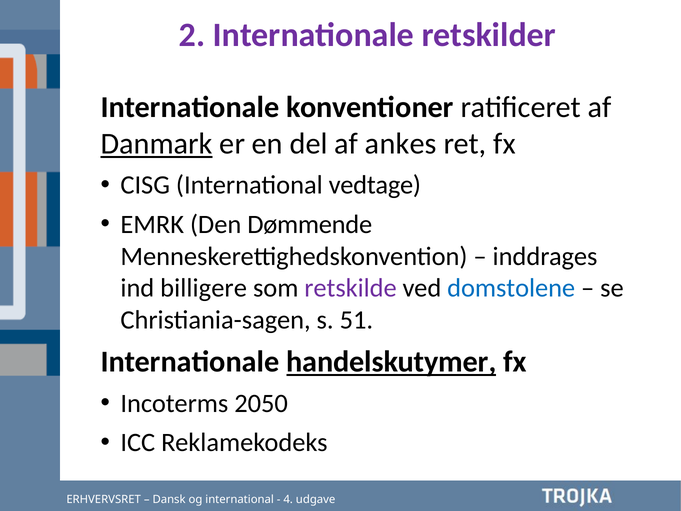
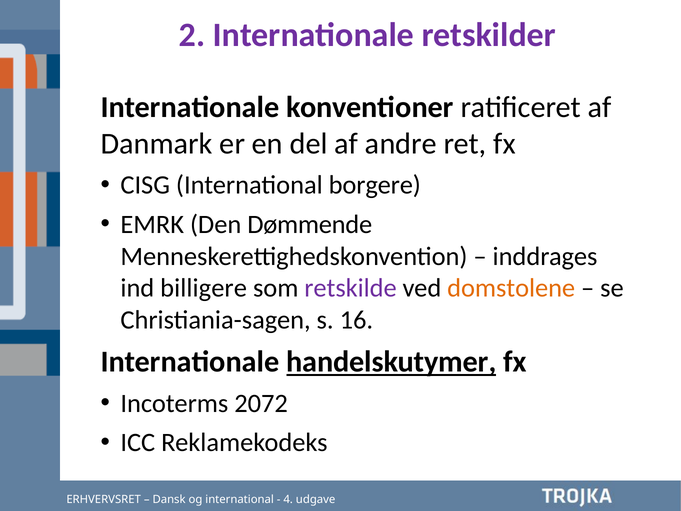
Danmark underline: present -> none (157, 144)
ankes: ankes -> andre (401, 144)
vedtage: vedtage -> borgere (375, 185)
domstolene colour: blue -> orange (511, 288)
51: 51 -> 16 (356, 320)
2050: 2050 -> 2072 (261, 403)
